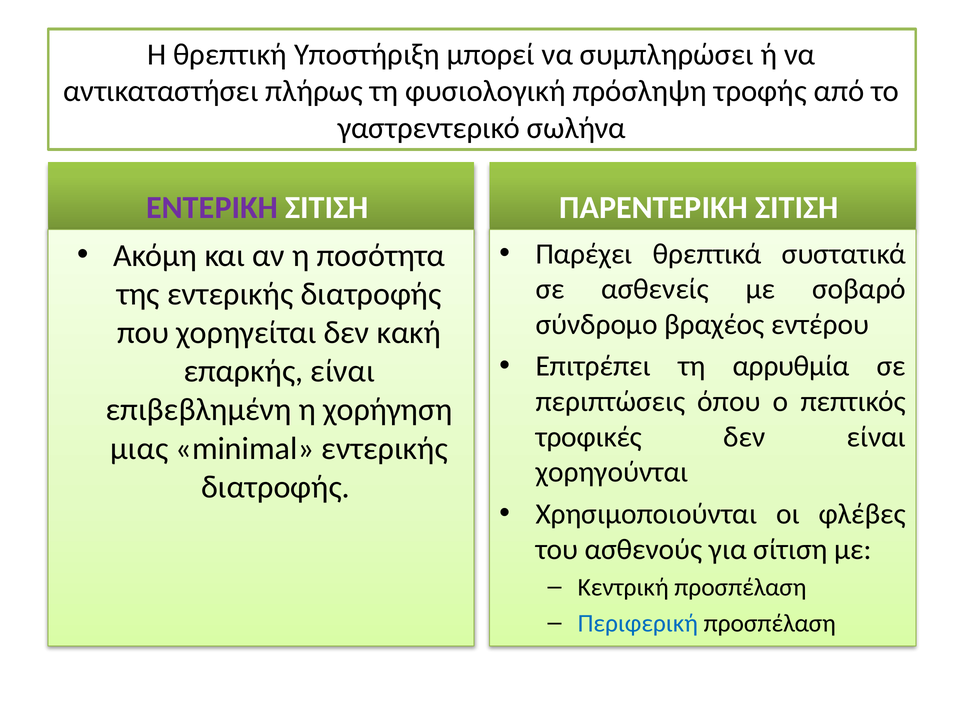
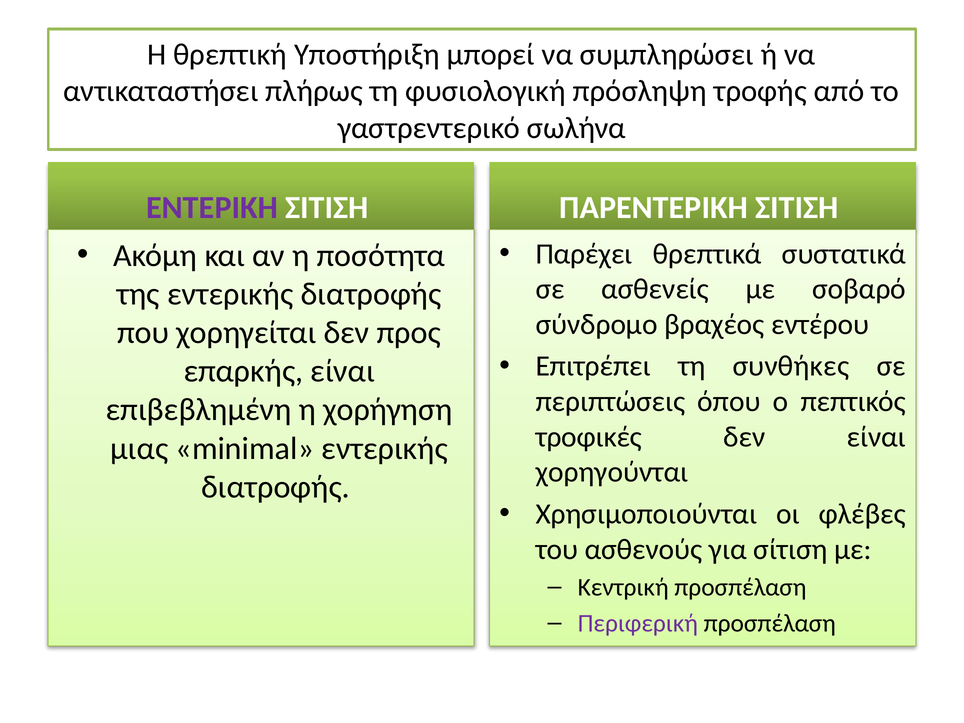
κακή: κακή -> προς (409, 333)
αρρυθμία: αρρυθμία -> συνθήκες (791, 366)
Περιφερική colour: blue -> purple (638, 623)
